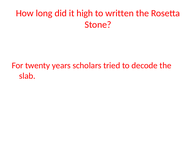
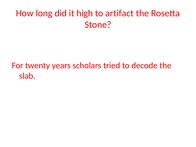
written: written -> artifact (120, 13)
